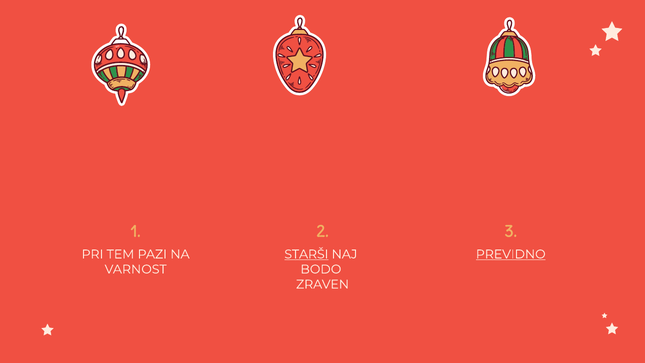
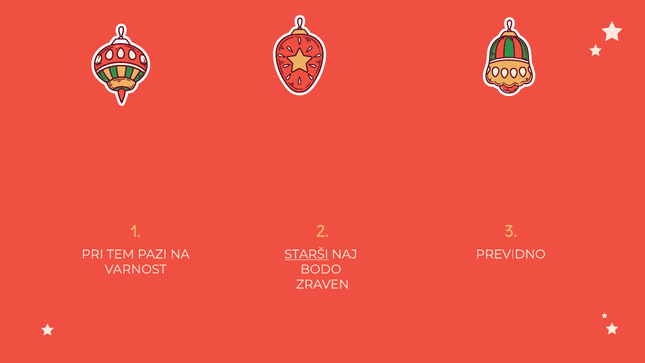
PREVIDNO underline: present -> none (511, 254)
